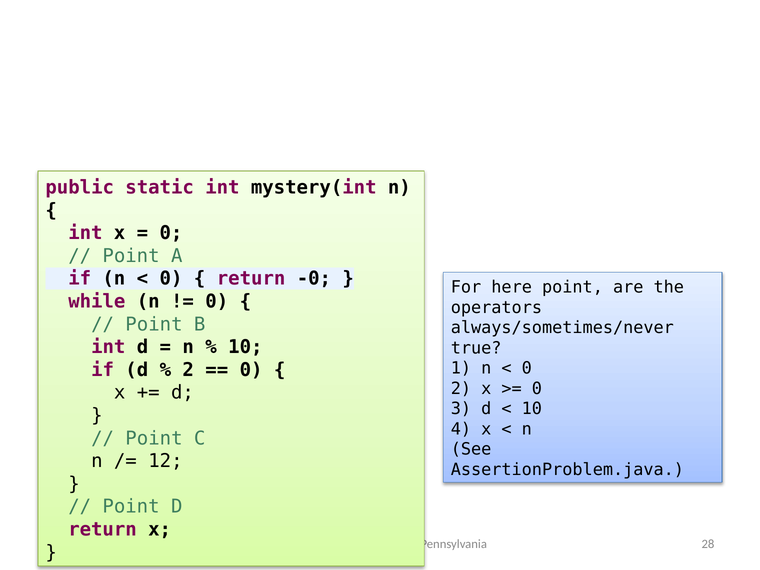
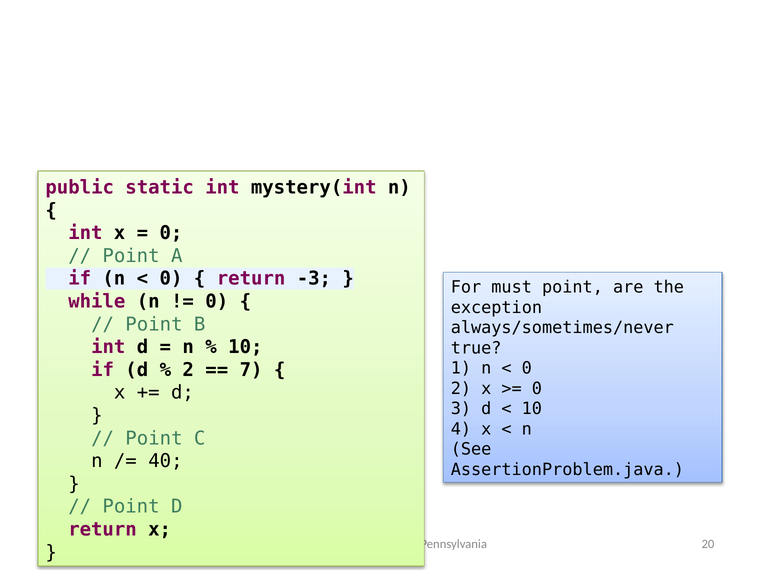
-0: -0 -> -3 (314, 279)
here: here -> must (512, 287)
operators: operators -> exception (496, 308)
0: 0 -> 7 (251, 370)
12: 12 -> 40 (165, 461)
28: 28 -> 20 (708, 544)
